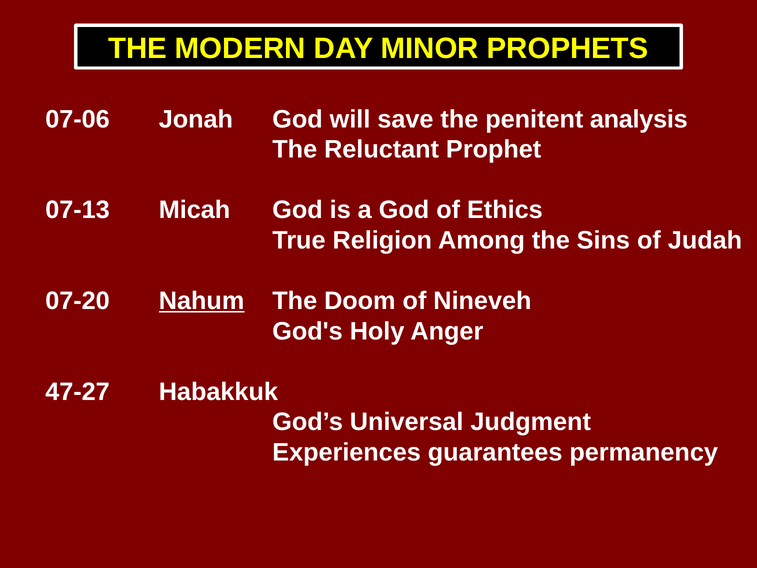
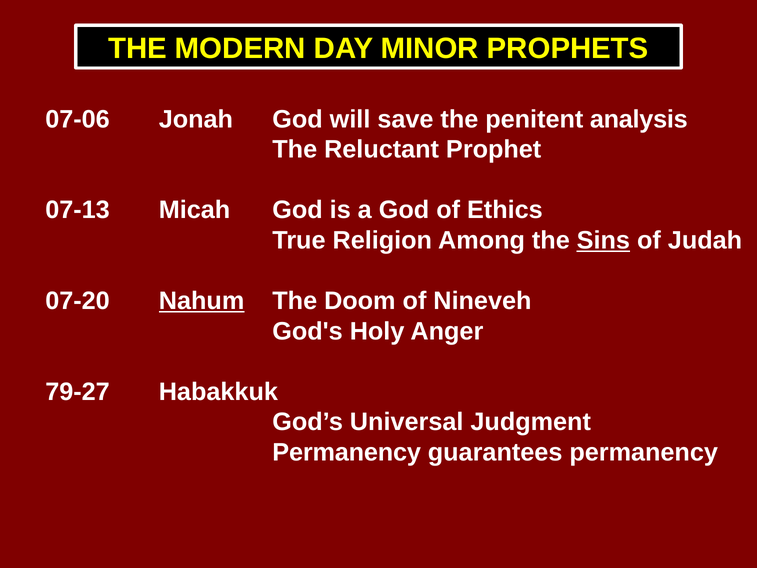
Sins underline: none -> present (603, 240)
47-27: 47-27 -> 79-27 (78, 392)
Experiences: Experiences -> Permanency (347, 452)
